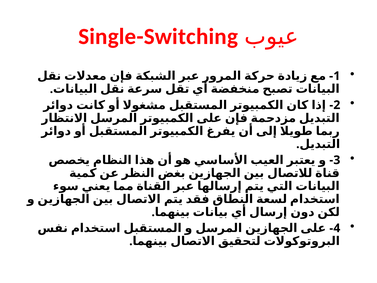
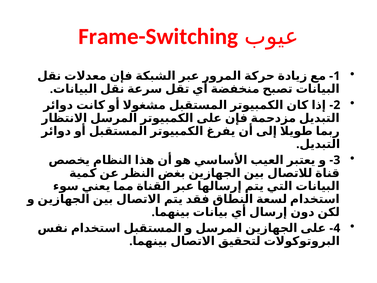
Single-Switching: Single-Switching -> Frame-Switching (158, 36)
